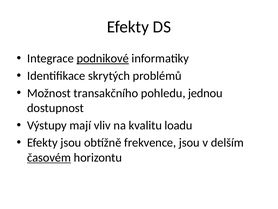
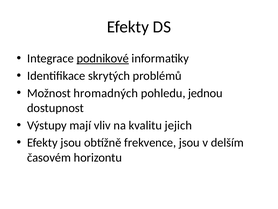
transakčního: transakčního -> hromadných (106, 93)
loadu: loadu -> jejich (178, 125)
časovém underline: present -> none (49, 157)
